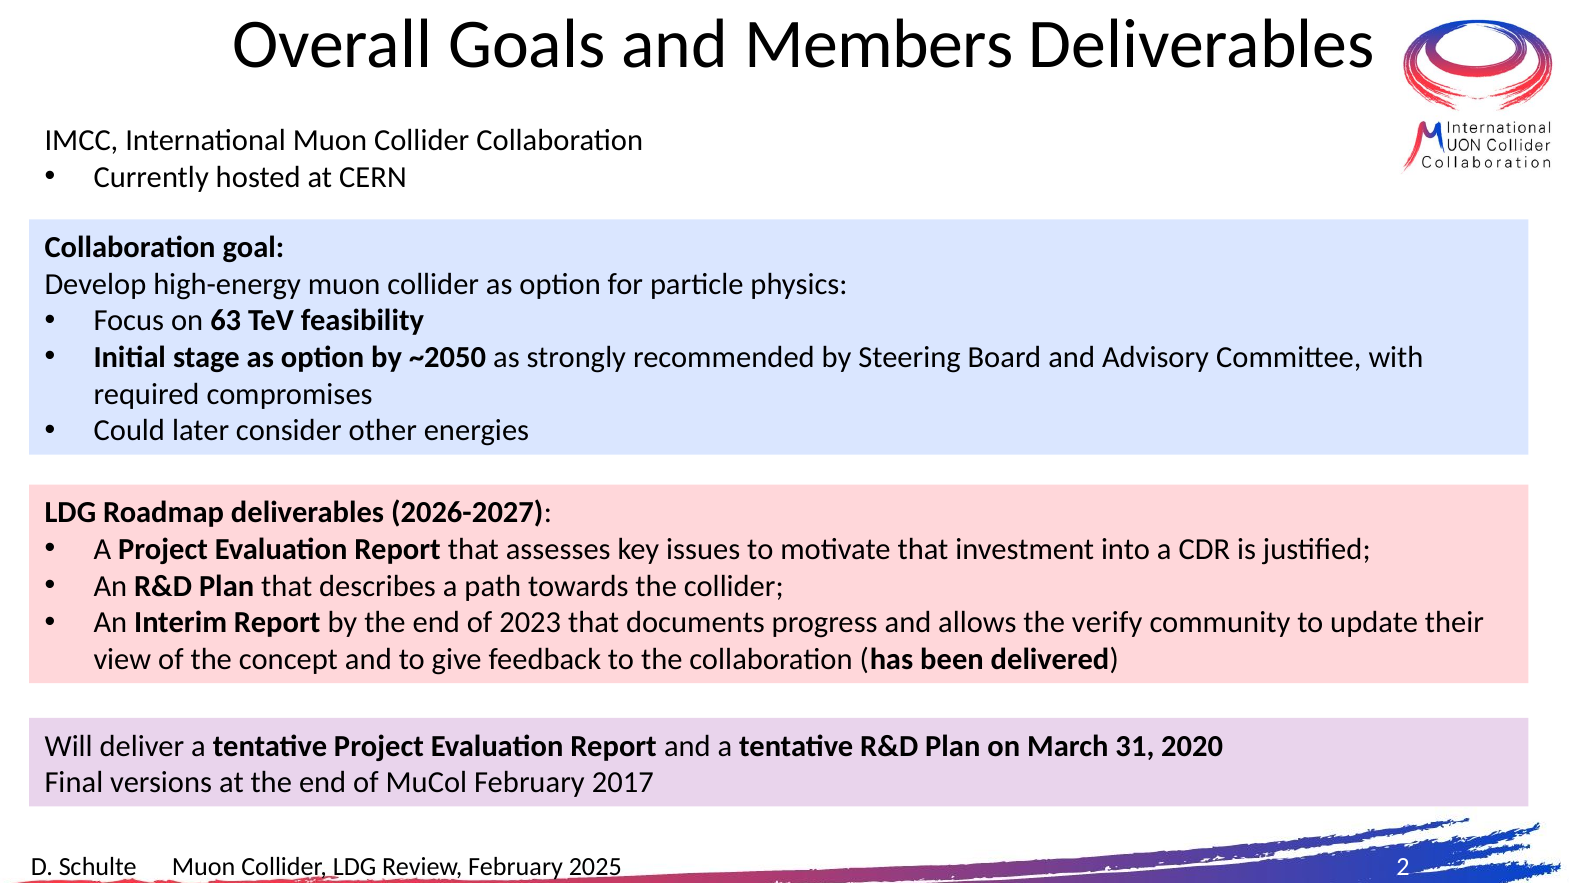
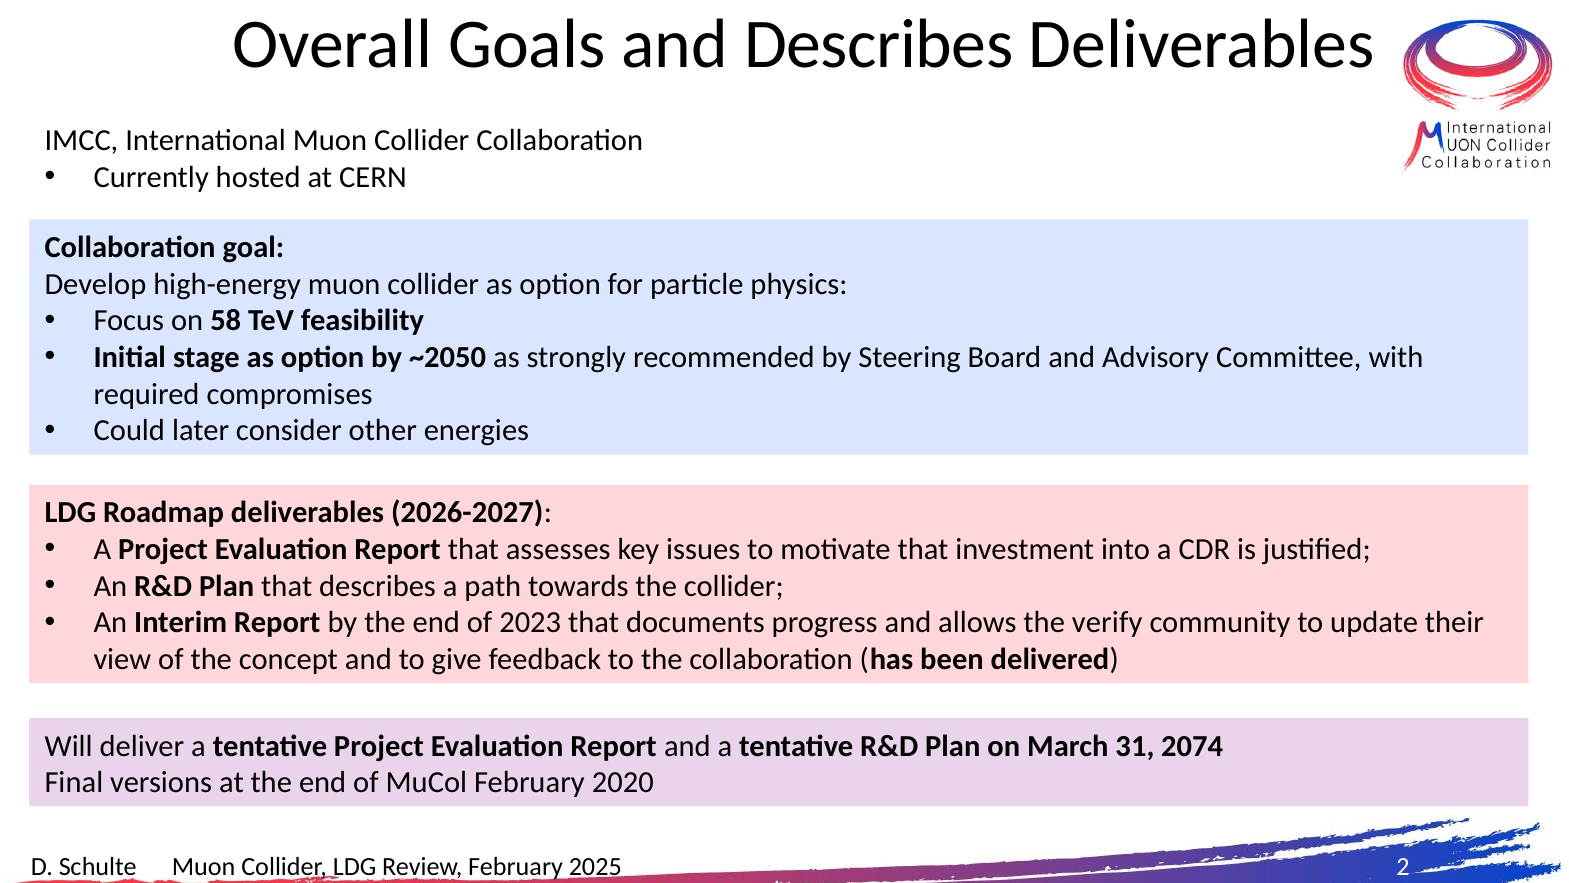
and Members: Members -> Describes (879, 45)
63: 63 -> 58 (226, 321)
2020: 2020 -> 2074 (1192, 746)
2017: 2017 -> 2020 (623, 782)
